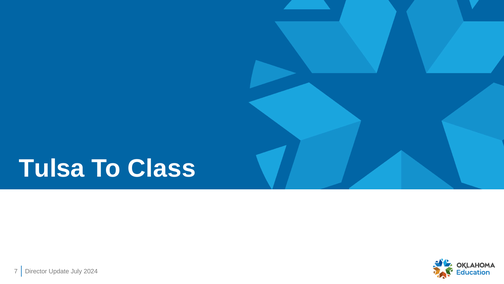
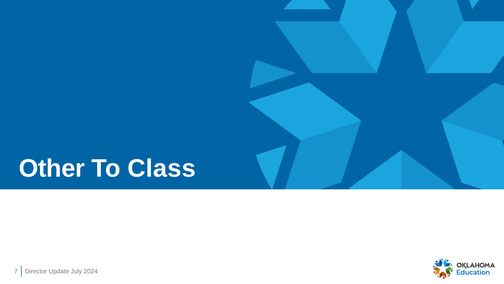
Tulsa: Tulsa -> Other (52, 168)
